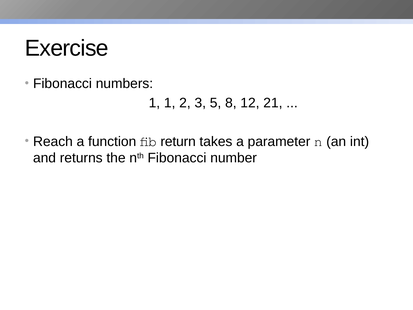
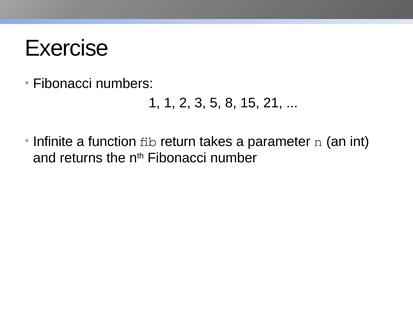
12: 12 -> 15 (250, 103)
Reach: Reach -> Infinite (53, 141)
